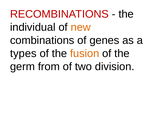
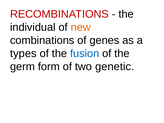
fusion colour: orange -> blue (85, 53)
from: from -> form (49, 67)
division: division -> genetic (115, 67)
